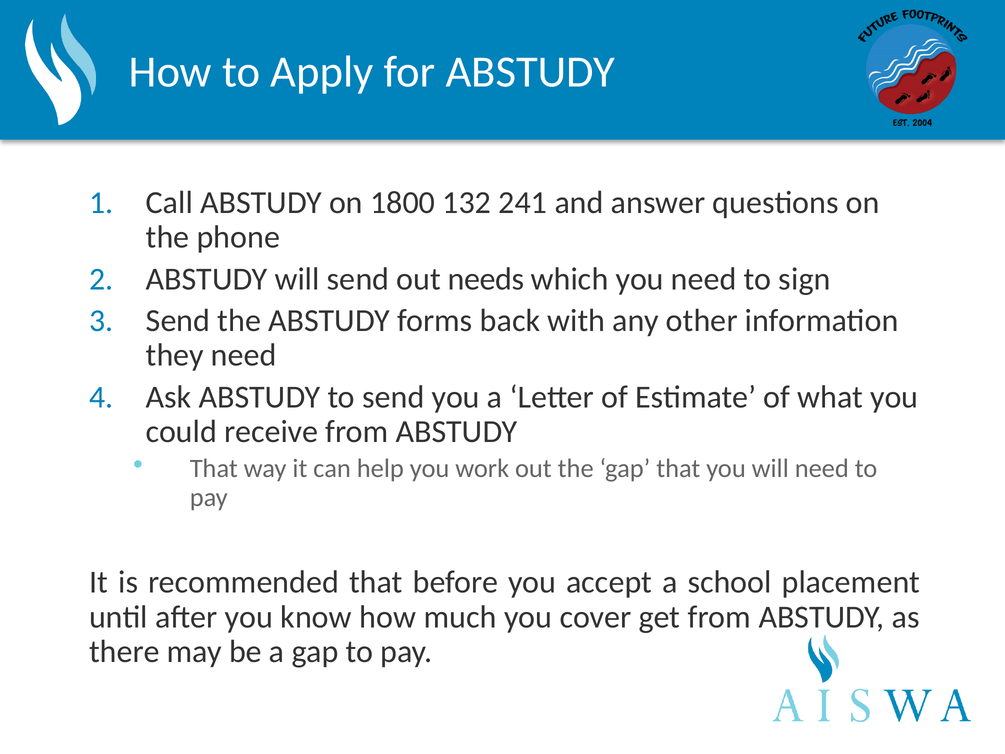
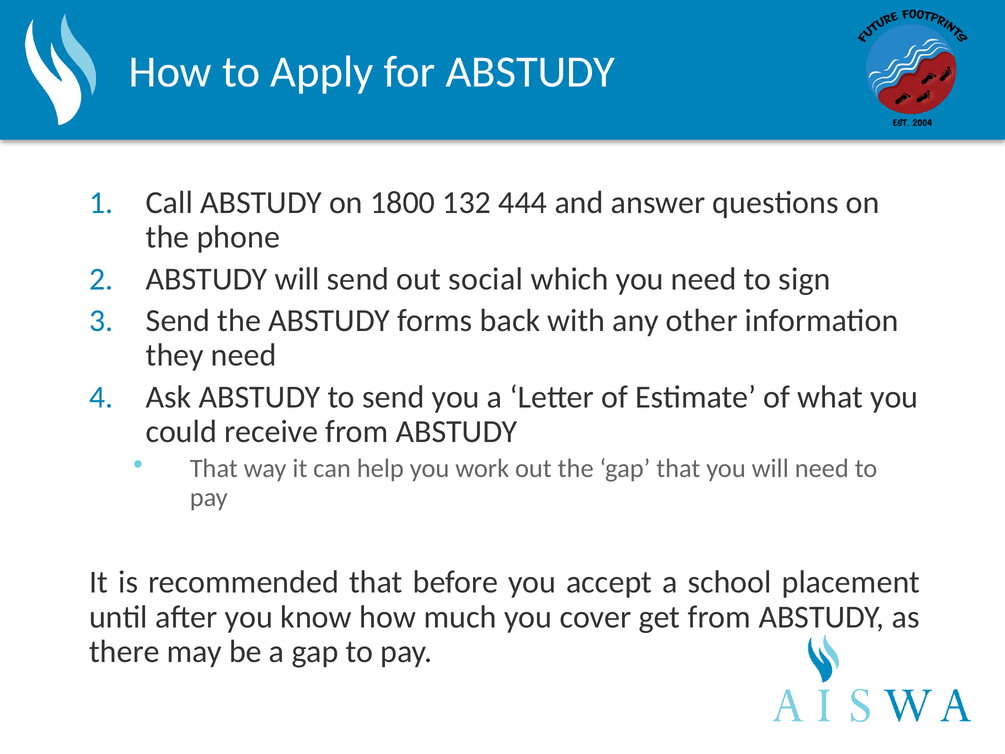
241: 241 -> 444 (523, 203)
needs: needs -> social (486, 279)
